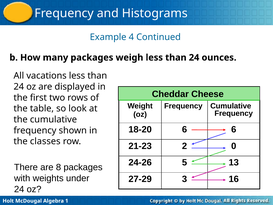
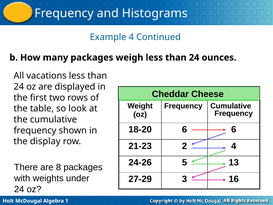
classes: classes -> display (45, 141)
2 0: 0 -> 4 (234, 146)
